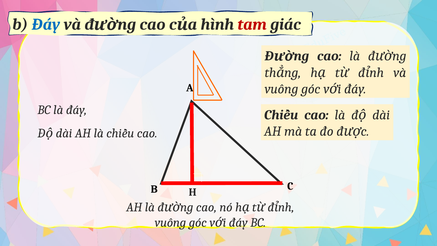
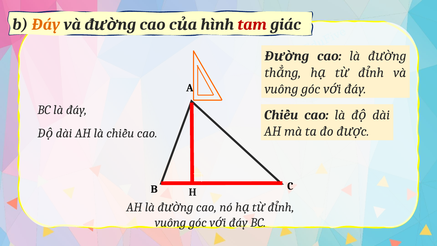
Đáy colour: blue -> orange (46, 25)
